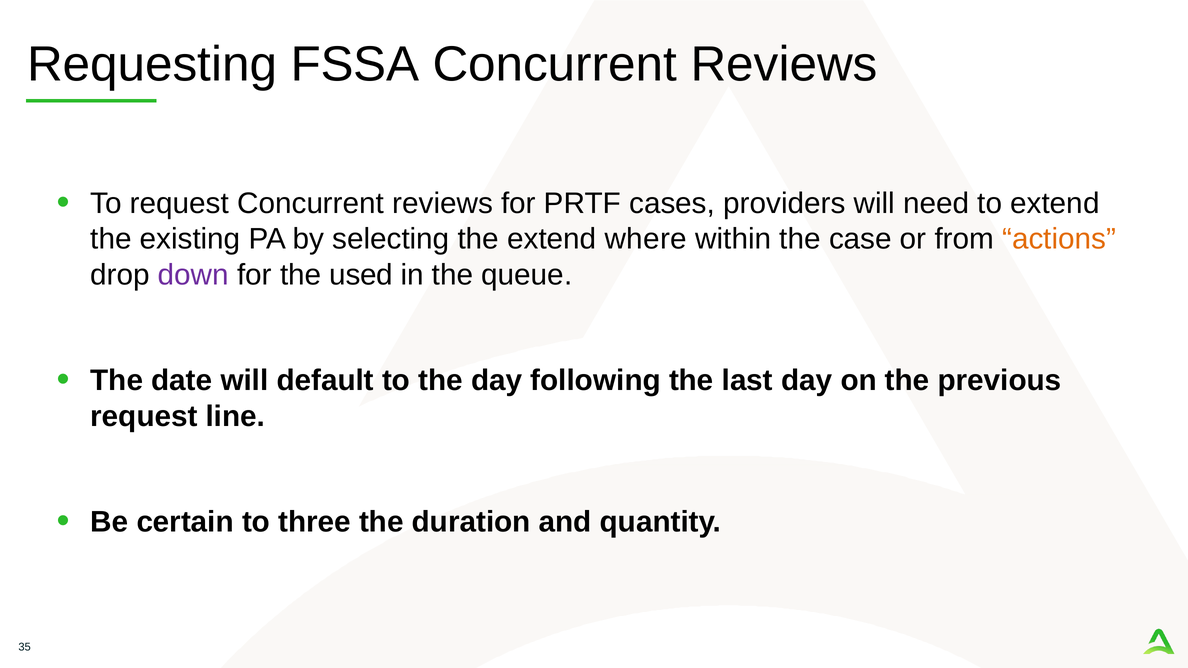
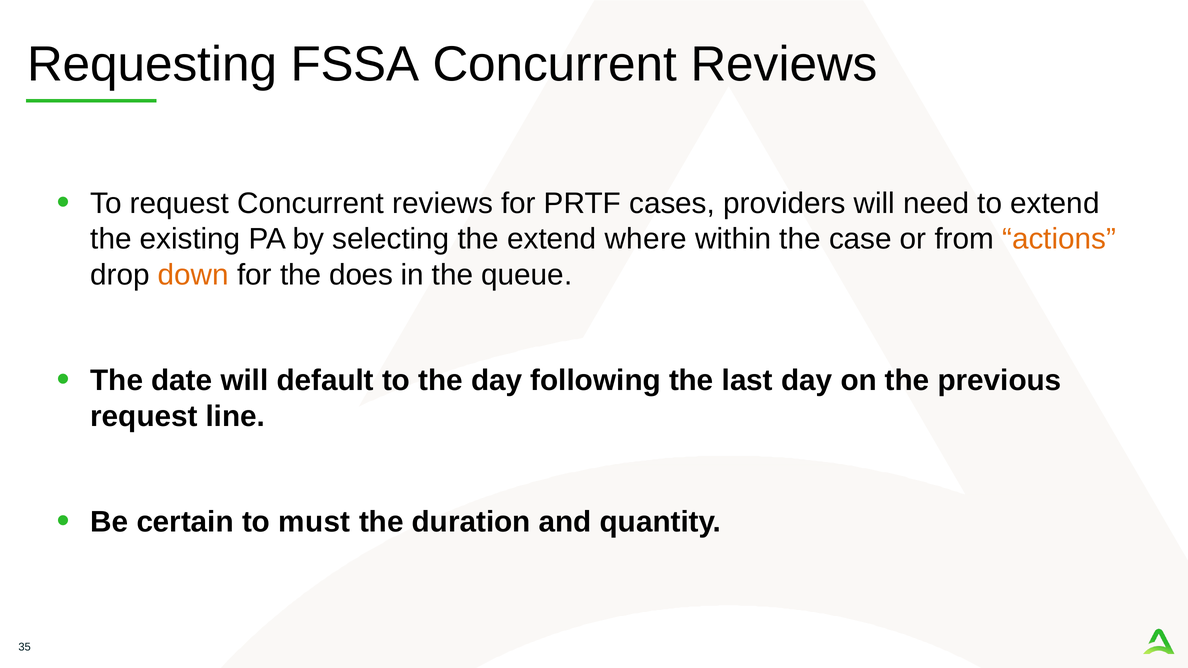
down colour: purple -> orange (193, 275)
used: used -> does (361, 275)
three: three -> must (314, 522)
